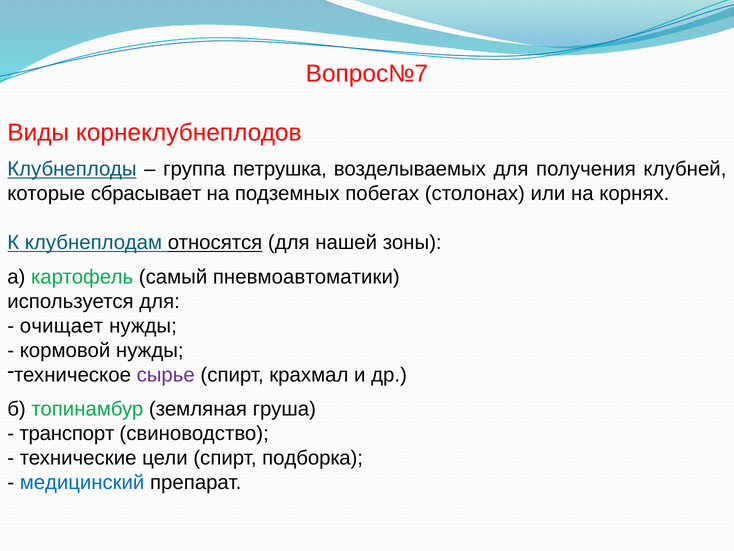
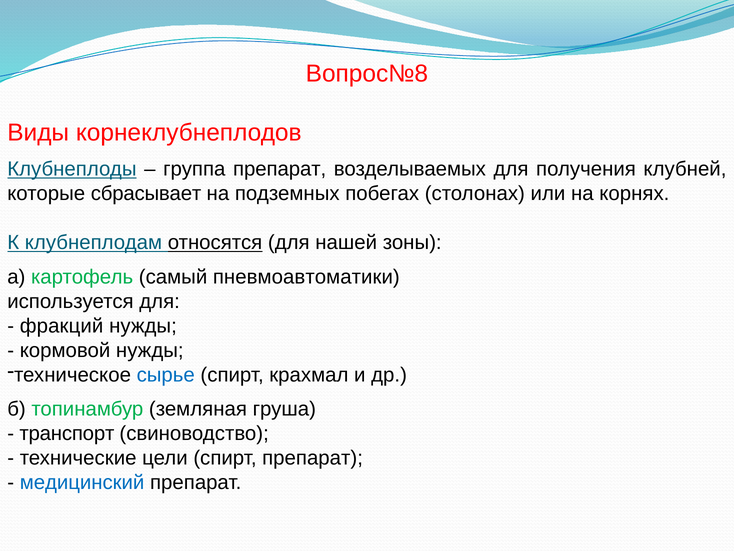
Вопрос№7: Вопрос№7 -> Вопрос№8 (367, 74)
группа петрушка: петрушка -> препарат (280, 169)
очищает: очищает -> фракций (62, 326)
сырье colour: purple -> blue (166, 375)
спирт подборка: подборка -> препарат (313, 458)
